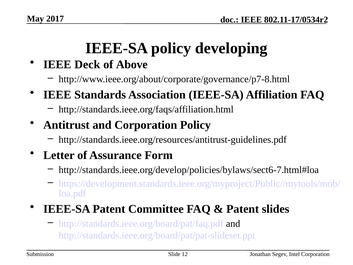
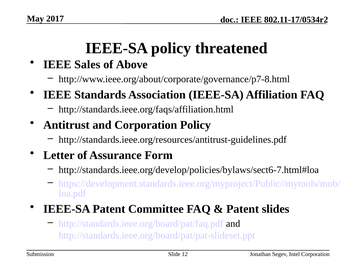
developing: developing -> threatened (231, 48)
Deck: Deck -> Sales (87, 64)
